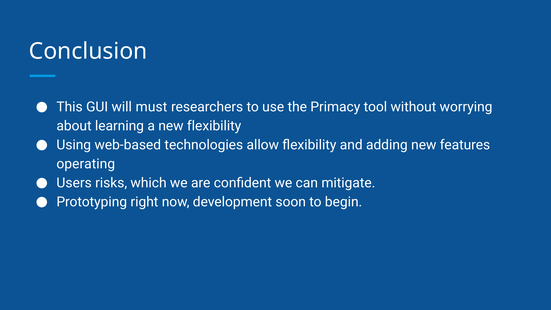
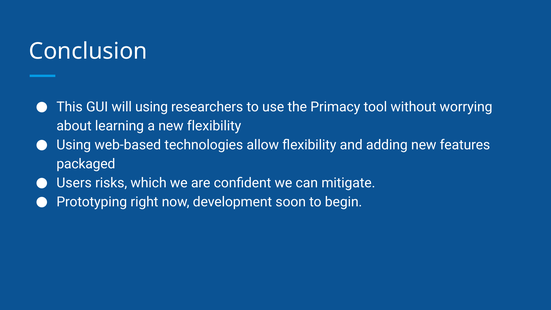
will must: must -> using (152, 107)
operating: operating -> packaged (86, 164)
